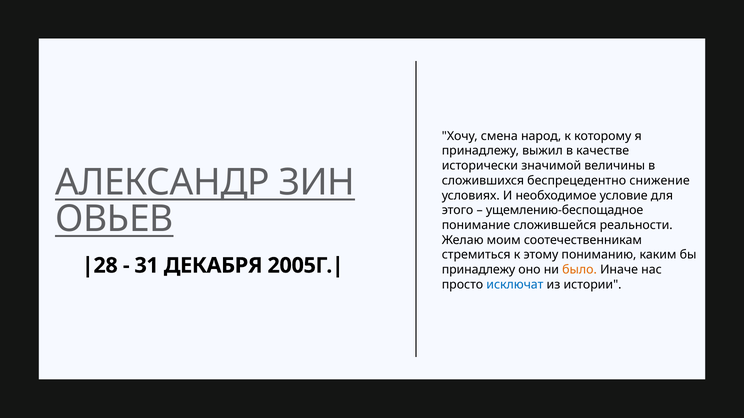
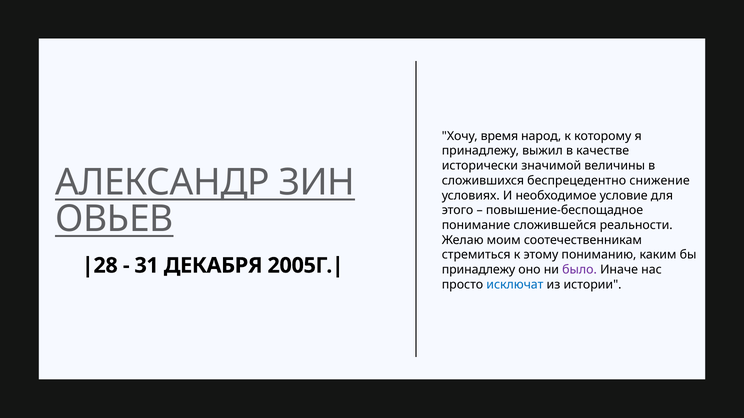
смена: смена -> время (499, 136)
ущемлению-беспощадное: ущемлению-беспощадное -> повышение-беспощадное (565, 211)
было colour: orange -> purple (580, 270)
